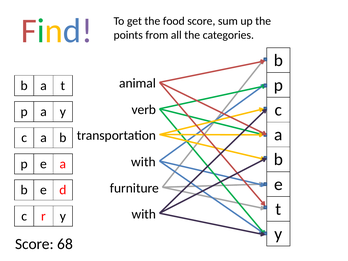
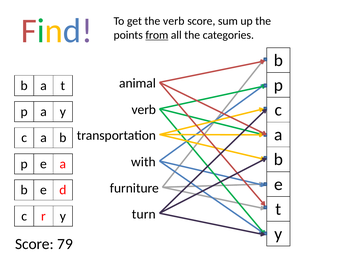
the food: food -> verb (174, 21)
from underline: none -> present (157, 35)
with: with -> turn (144, 214)
68: 68 -> 79 (65, 244)
